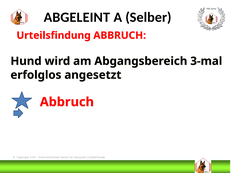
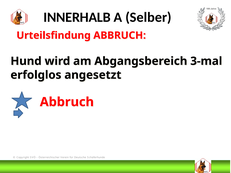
ABGELEINT: ABGELEINT -> INNERHALB (77, 17)
